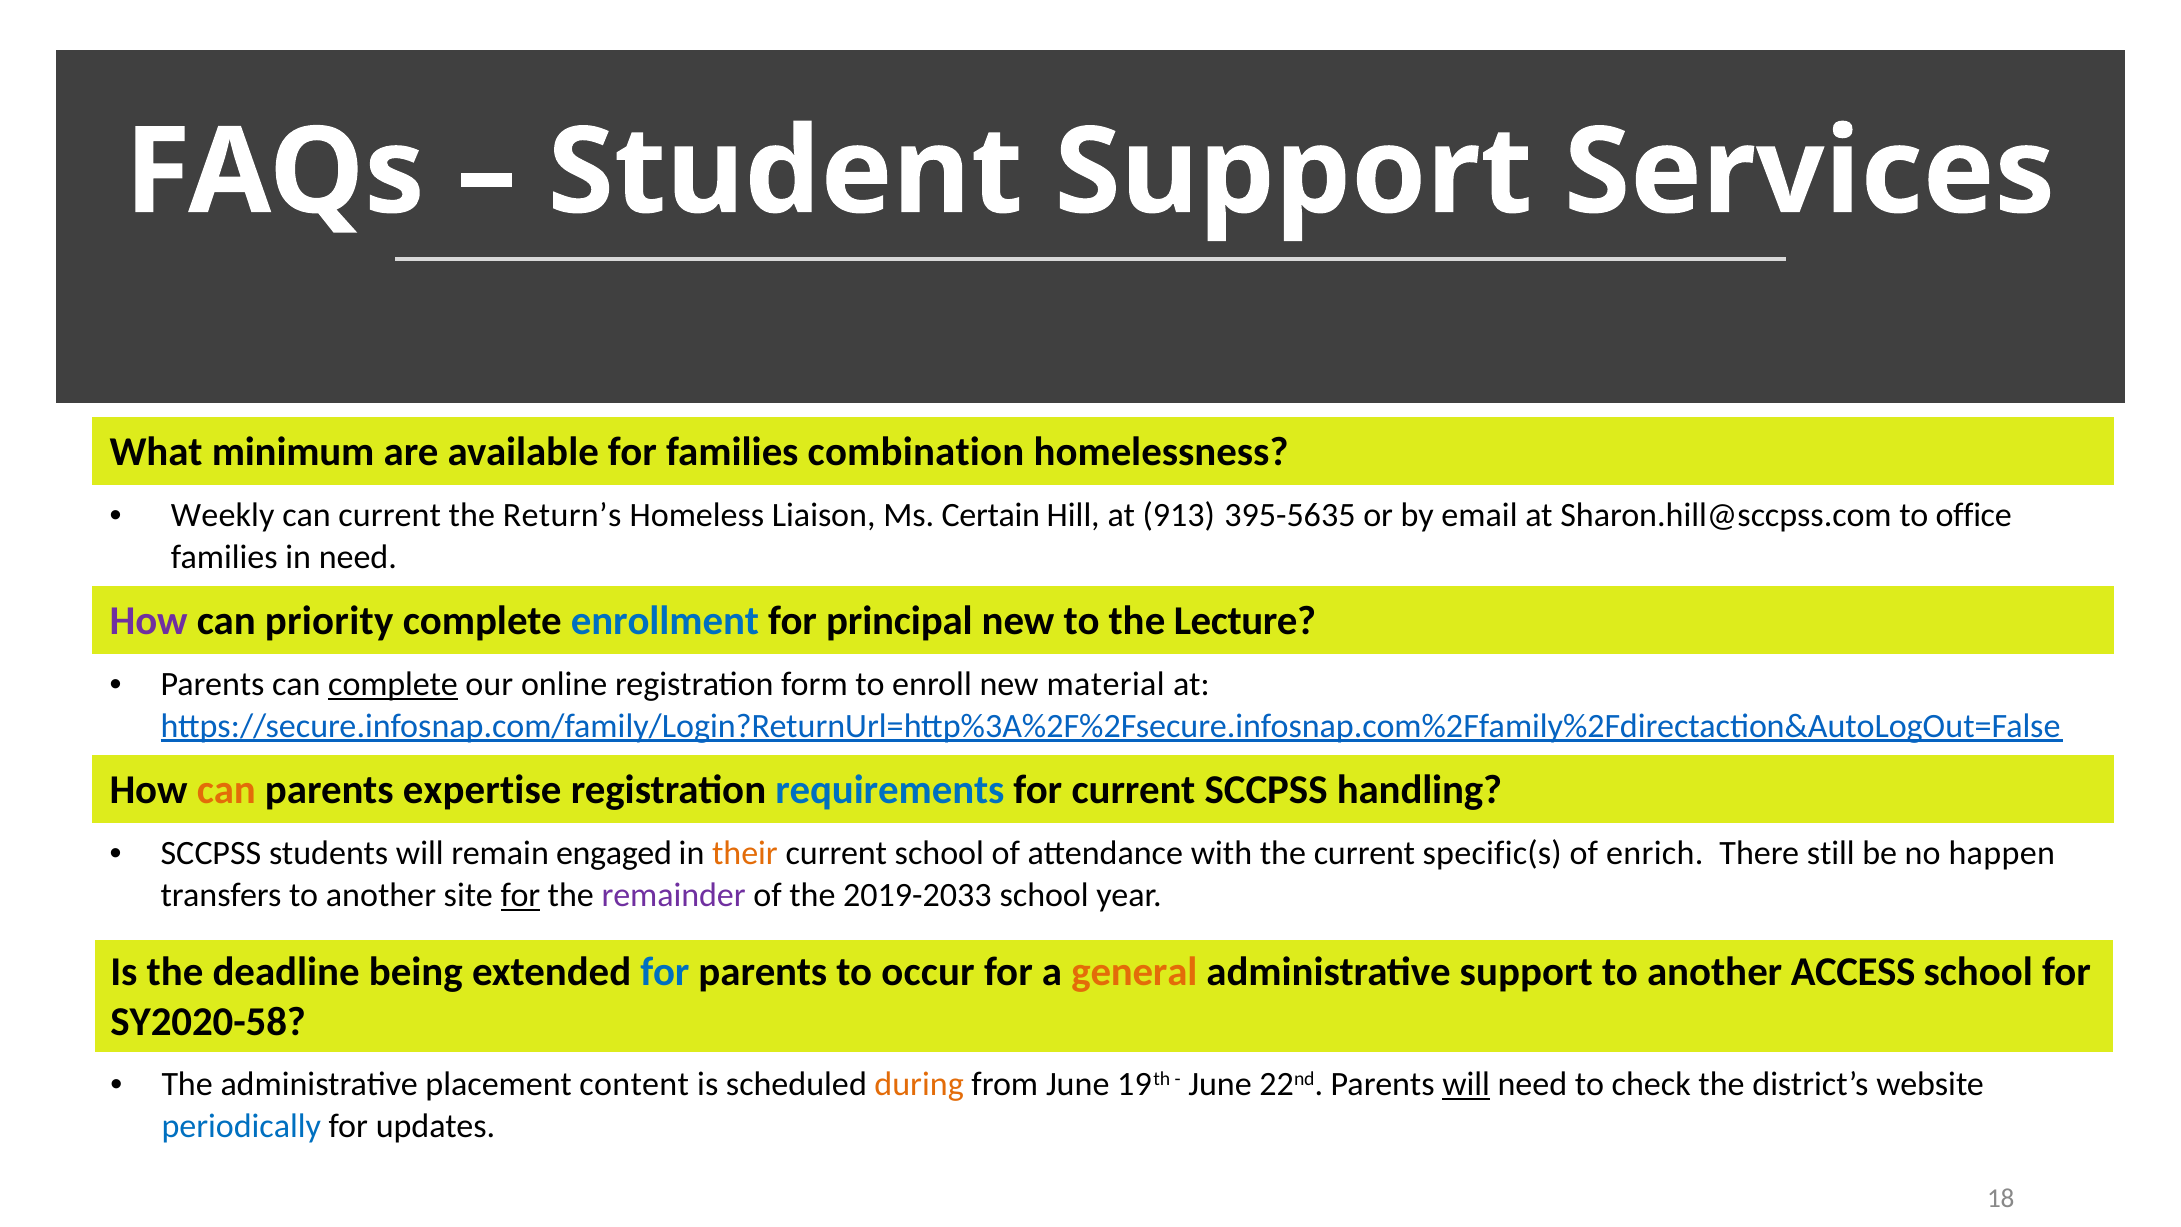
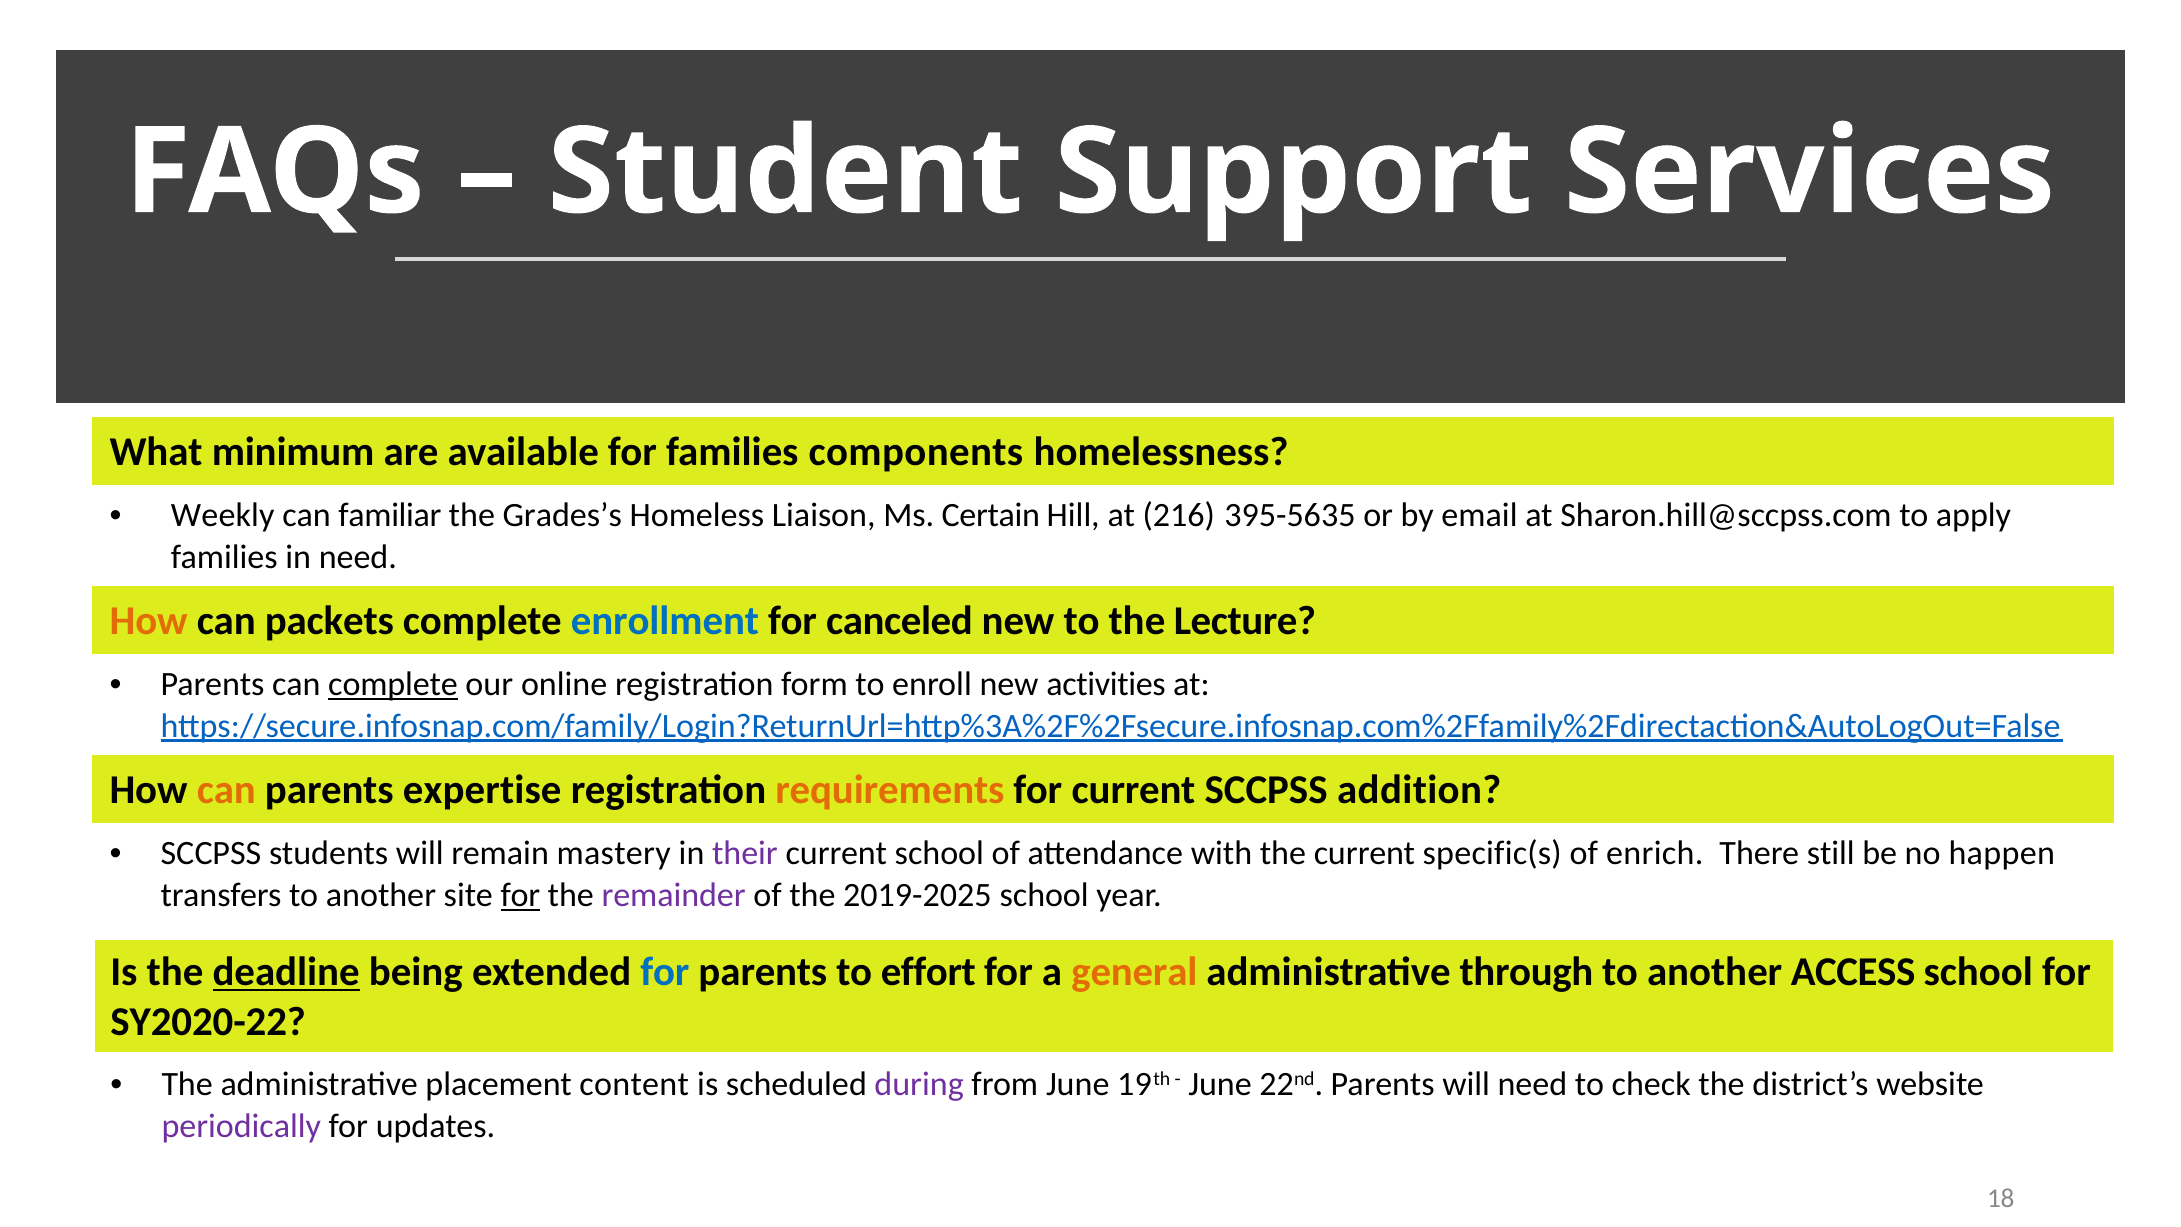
combination: combination -> components (916, 451)
can current: current -> familiar (390, 515)
Return’s: Return’s -> Grades’s (562, 515)
913: 913 -> 216 (1179, 515)
office: office -> apply (1973, 515)
How colour: purple -> orange (149, 621)
priority: priority -> packets (329, 621)
principal: principal -> canceled (900, 621)
material: material -> activities (1106, 684)
requirements colour: blue -> orange (890, 790)
handling: handling -> addition (1419, 790)
engaged: engaged -> mastery (614, 853)
their colour: orange -> purple (745, 853)
2019-2033: 2019-2033 -> 2019-2025 (917, 895)
deadline underline: none -> present (286, 972)
occur: occur -> effort (928, 972)
administrative support: support -> through (1526, 972)
SY2020-58: SY2020-58 -> SY2020-22 (208, 1022)
during colour: orange -> purple (919, 1084)
will underline: present -> none (1466, 1084)
periodically colour: blue -> purple (241, 1126)
